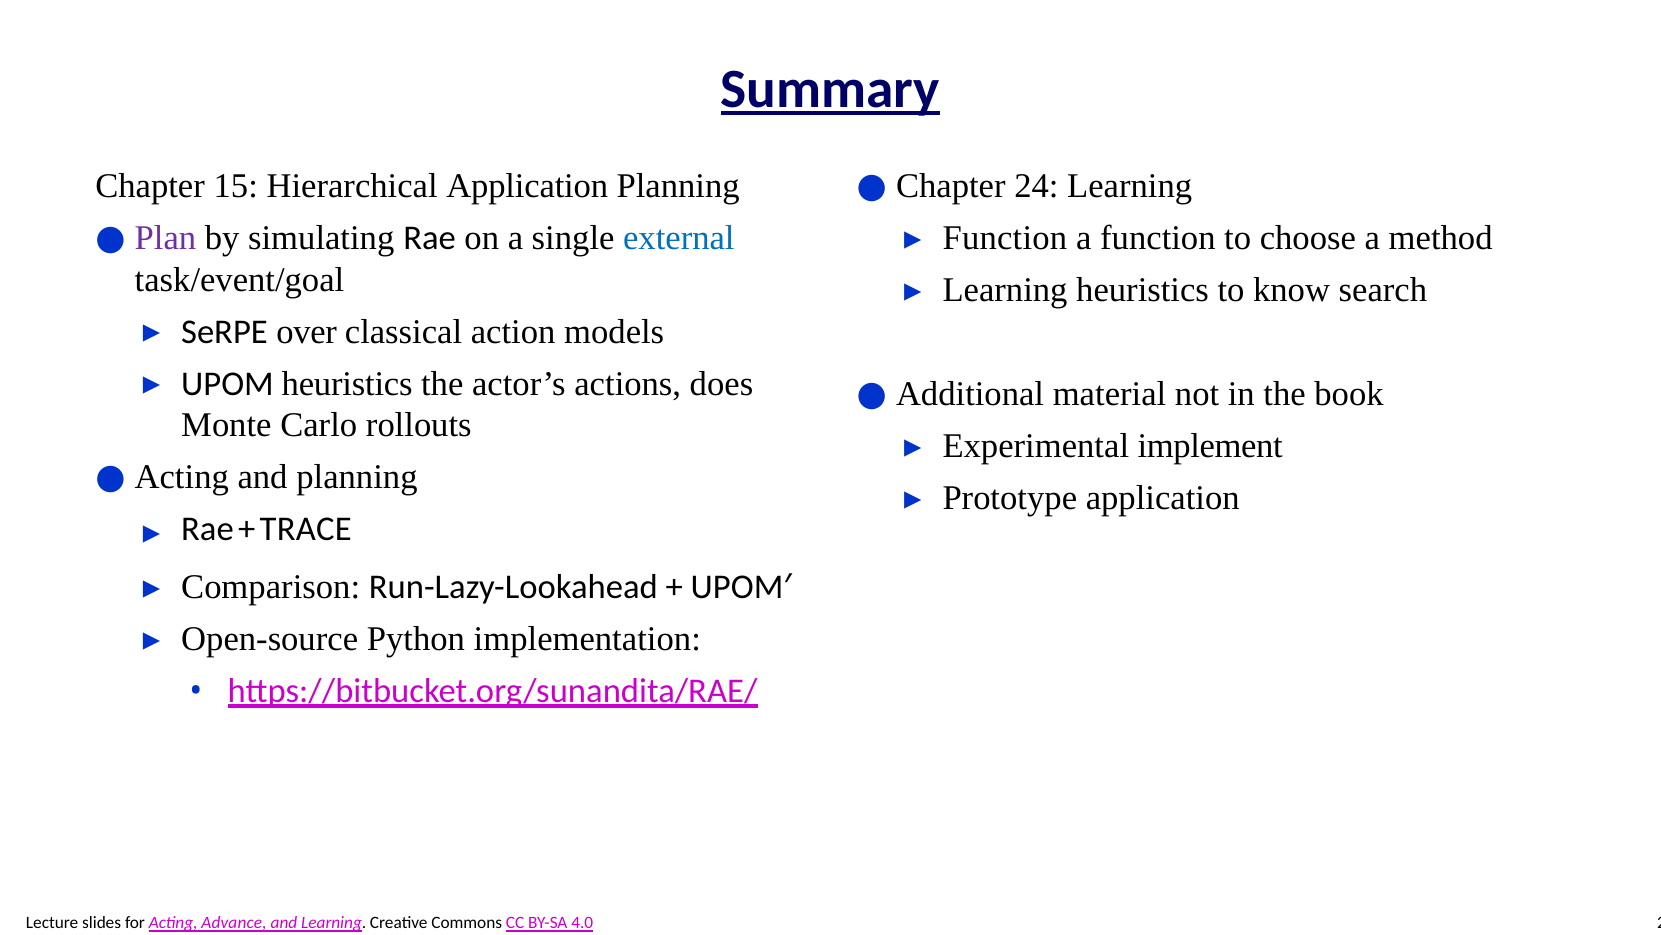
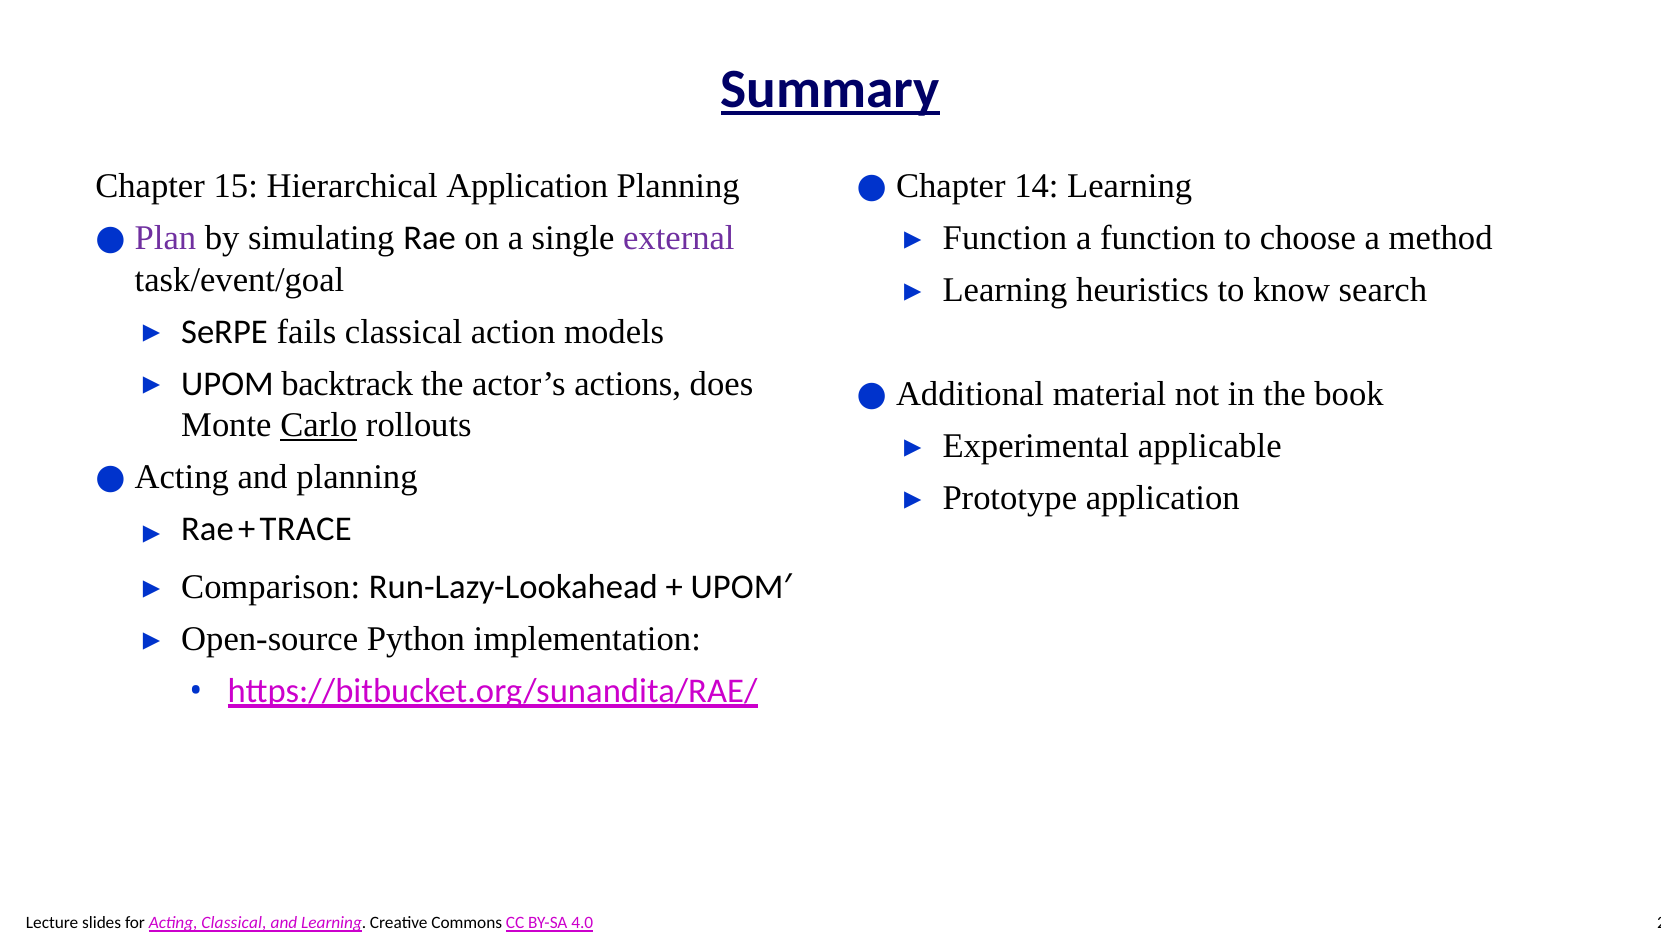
24: 24 -> 14 (1036, 186)
external colour: blue -> purple (679, 238)
over: over -> fails (306, 332)
UPOM heuristics: heuristics -> backtrack (347, 384)
Carlo underline: none -> present (319, 425)
implement: implement -> applicable (1210, 446)
Acting Advance: Advance -> Classical (234, 922)
